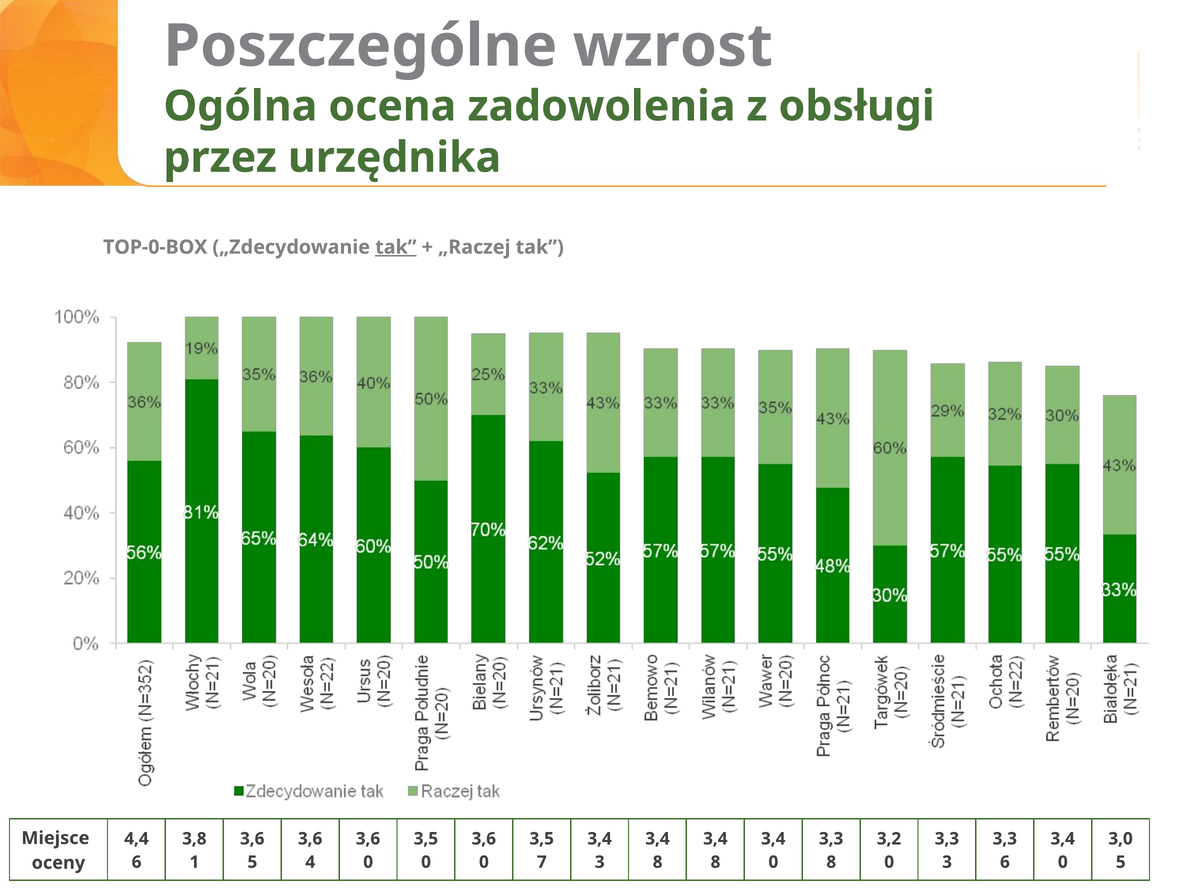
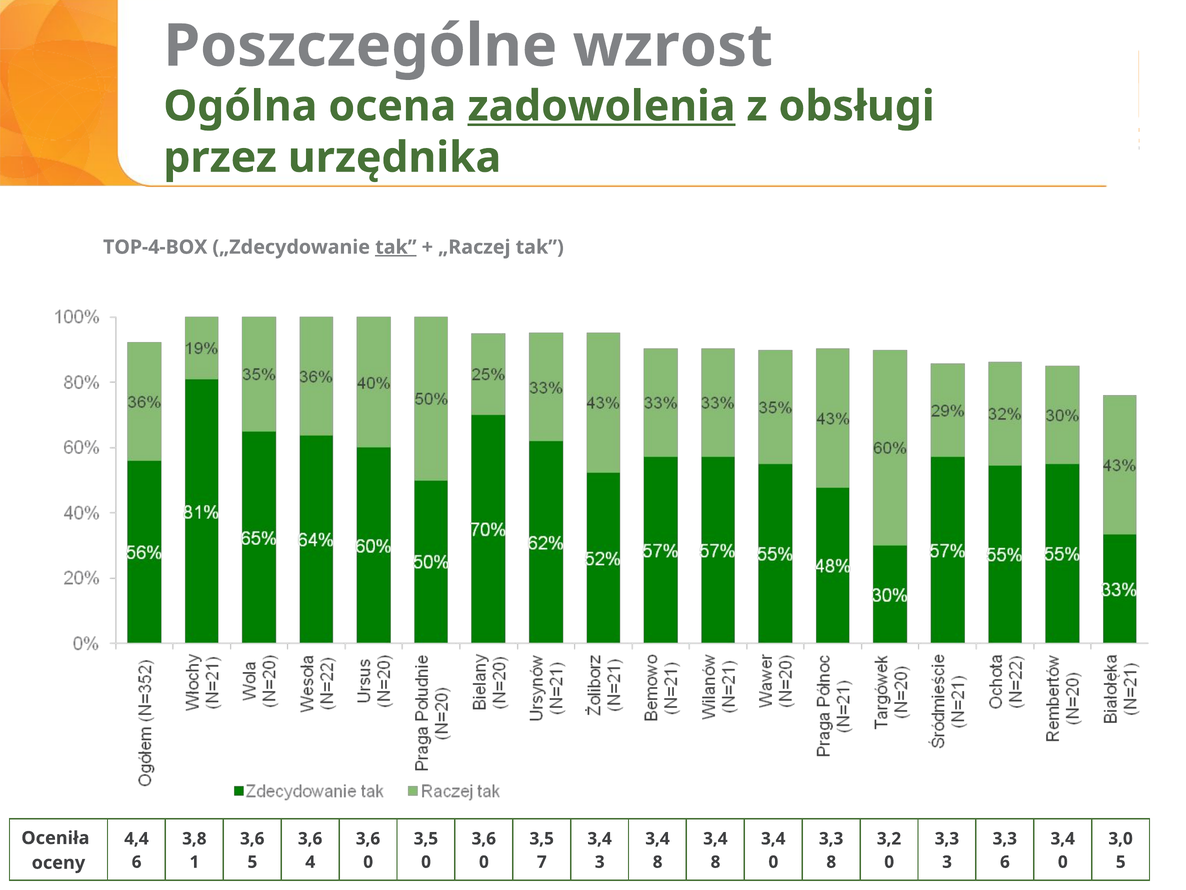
zadowolenia underline: none -> present (601, 106)
TOP-0-BOX: TOP-0-BOX -> TOP-4-BOX (155, 247)
Miejsce: Miejsce -> Oceniła (55, 838)
